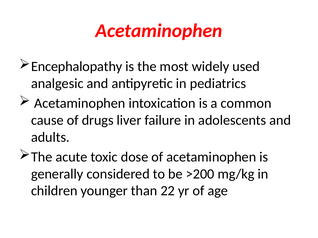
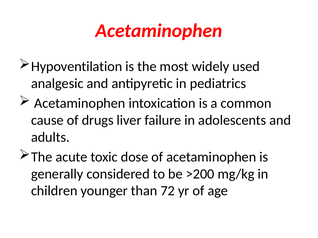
Encephalopathy: Encephalopathy -> Hypoventilation (77, 67)
22: 22 -> 72 (168, 191)
